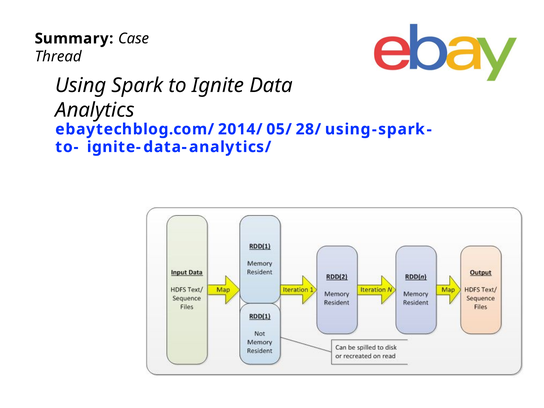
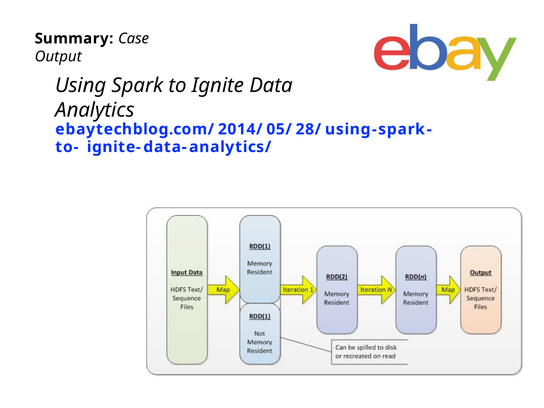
Thread: Thread -> Output (58, 56)
